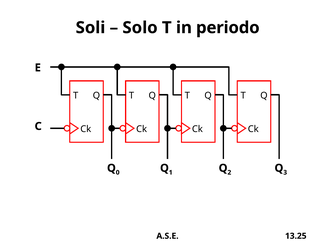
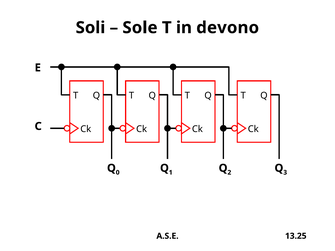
Solo: Solo -> Sole (140, 28)
periodo: periodo -> devono (228, 28)
